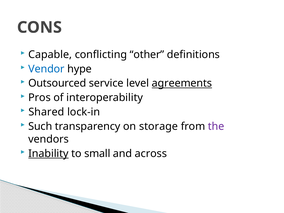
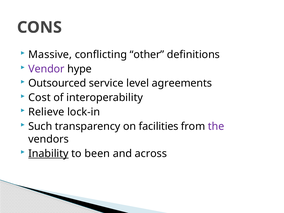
Capable: Capable -> Massive (50, 55)
Vendor colour: blue -> purple (46, 69)
agreements underline: present -> none (182, 83)
Pros: Pros -> Cost (40, 98)
Shared: Shared -> Relieve (46, 112)
storage: storage -> facilities (159, 126)
small: small -> been (97, 154)
